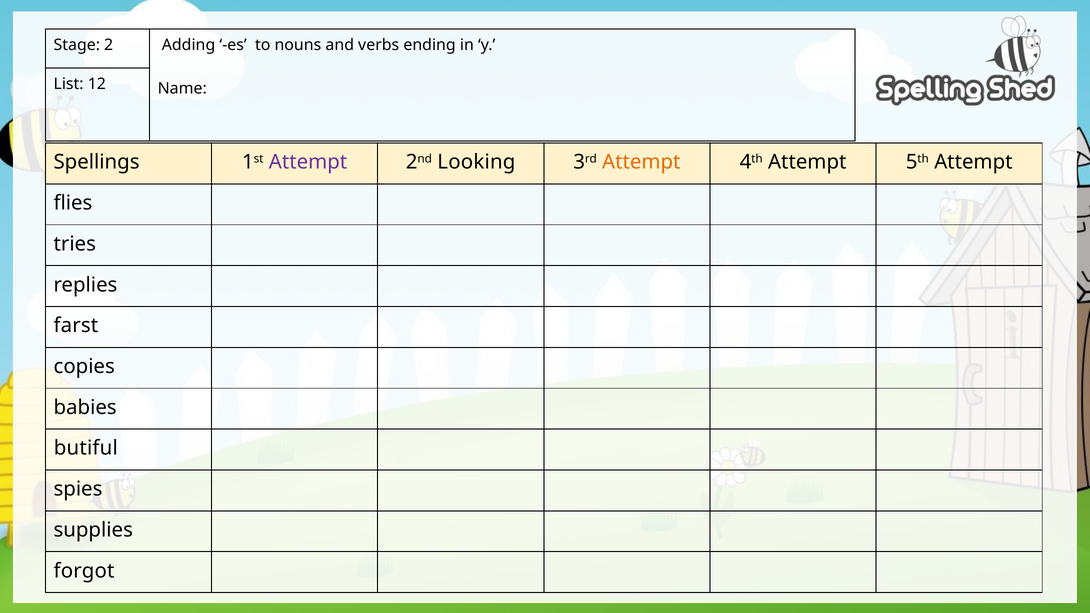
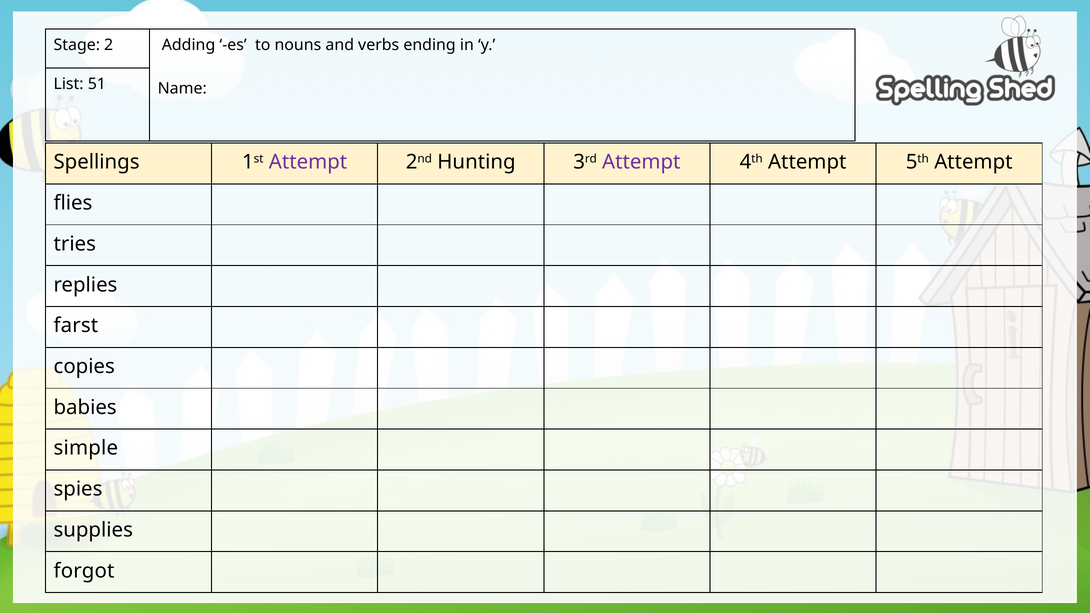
12: 12 -> 51 (97, 84)
Looking: Looking -> Hunting (476, 162)
Attempt colour: orange -> purple (641, 162)
butiful: butiful -> simple (86, 448)
